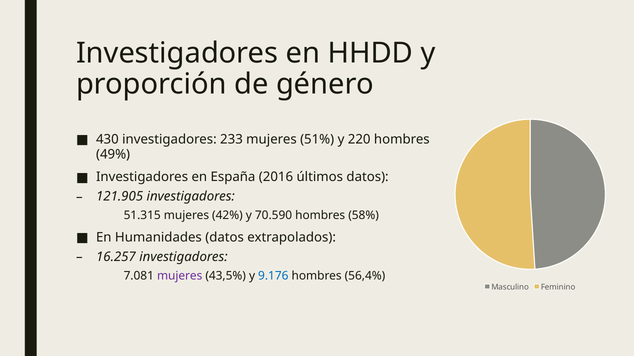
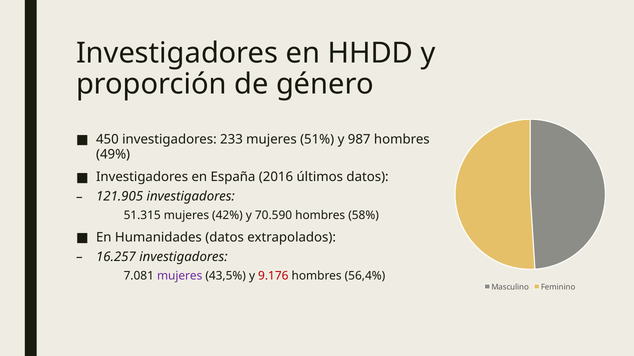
430: 430 -> 450 (107, 140)
220: 220 -> 987 (359, 140)
9.176 colour: blue -> red (273, 276)
